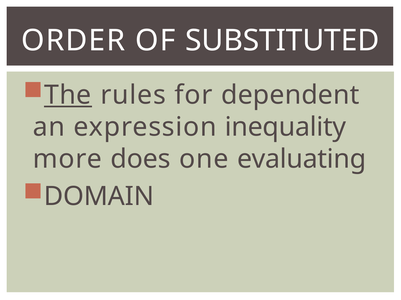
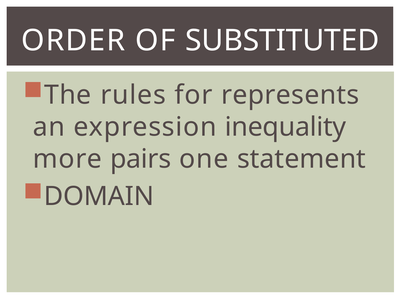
The underline: present -> none (68, 95)
dependent: dependent -> represents (290, 95)
does: does -> pairs (141, 159)
evaluating: evaluating -> statement (301, 159)
